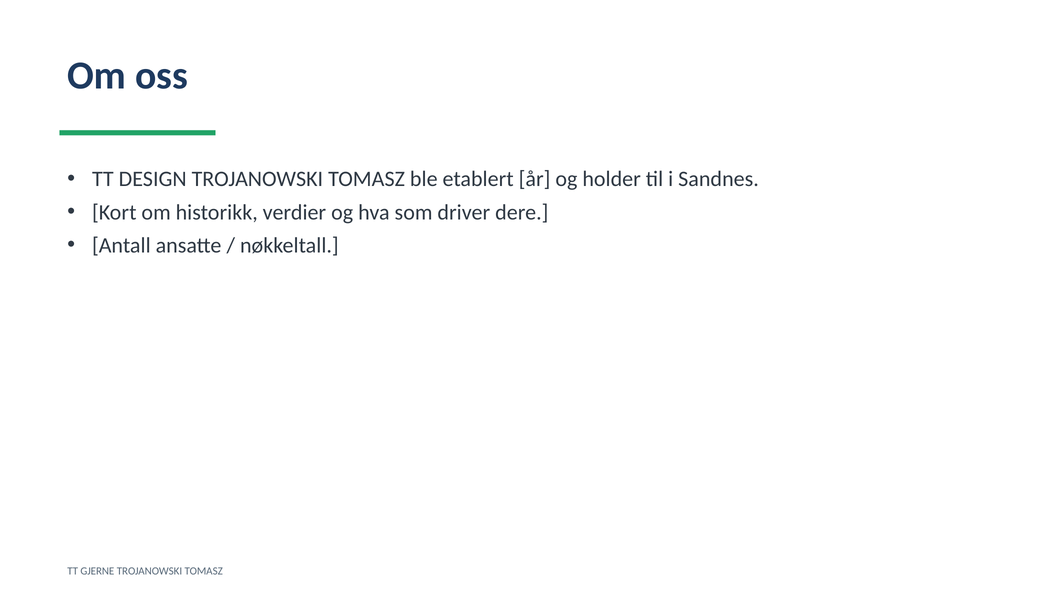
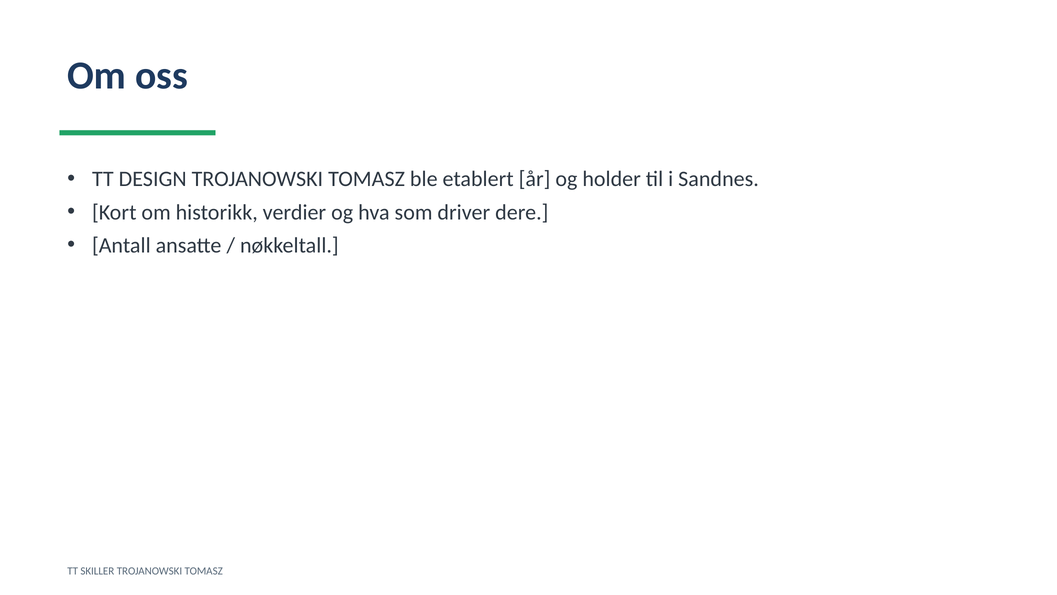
GJERNE: GJERNE -> SKILLER (97, 570)
